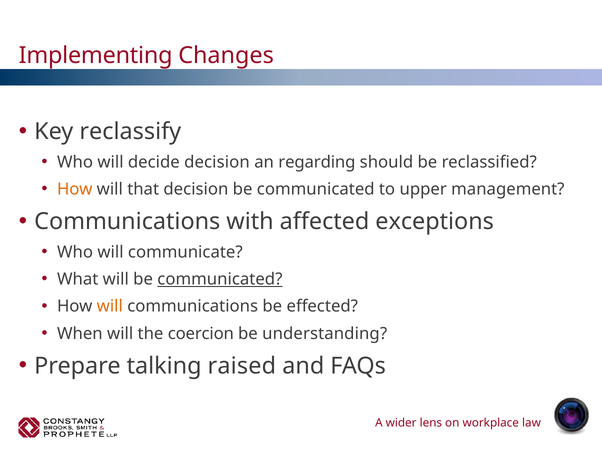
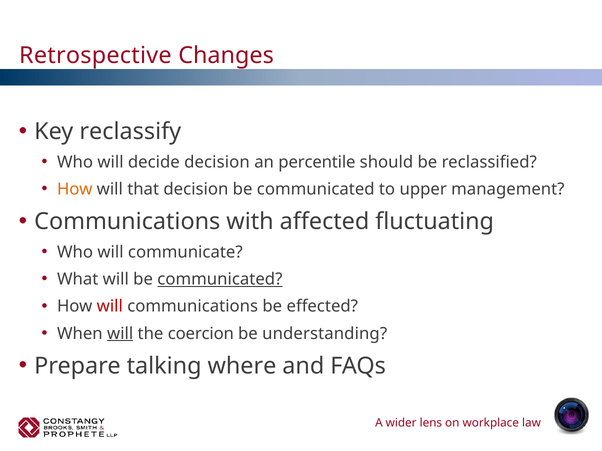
Implementing: Implementing -> Retrospective (95, 56)
regarding: regarding -> percentile (317, 163)
exceptions: exceptions -> fluctuating (435, 222)
will colour: orange -> red (110, 307)
will underline: none -> present (120, 334)
raised: raised -> where (242, 366)
